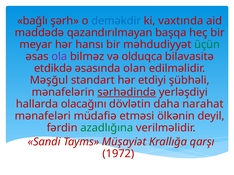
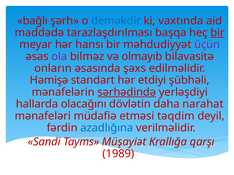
qazandırılmayan: qazandırılmayan -> tarazlaşdırılması (110, 33)
bir underline: none -> present (218, 33)
üçün colour: green -> purple (207, 45)
olduqca: olduqca -> olmayıb (142, 57)
etdikdə: etdikdə -> onların (53, 68)
olan: olan -> şəxs (135, 68)
Məşğul: Məşğul -> Həmişə (49, 80)
ölkənin: ölkənin -> təqdim (176, 116)
azadlığına colour: green -> blue (107, 128)
1972: 1972 -> 1989 (118, 154)
